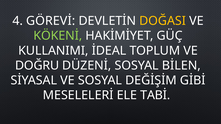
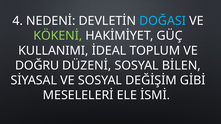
GÖREVİ: GÖREVİ -> NEDENİ (51, 21)
DOĞASI colour: yellow -> light blue (163, 21)
TABİ: TABİ -> İSMİ (155, 95)
